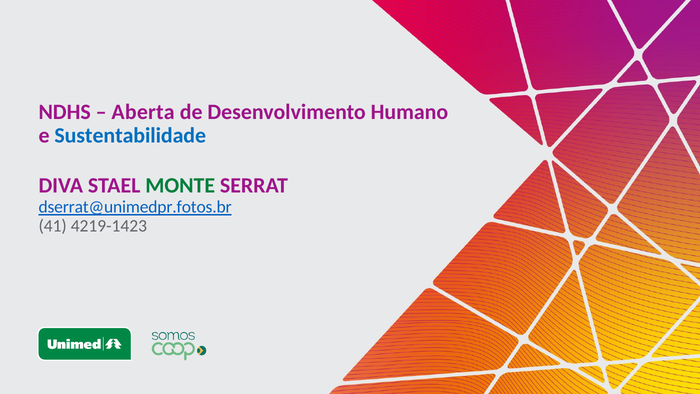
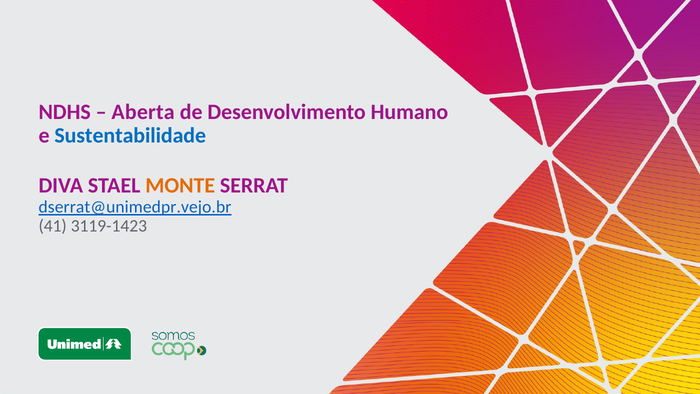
MONTE colour: green -> orange (180, 185)
dserrat@unimedpr.fotos.br: dserrat@unimedpr.fotos.br -> dserrat@unimedpr.vejo.br (135, 207)
4219-1423: 4219-1423 -> 3119-1423 (109, 226)
